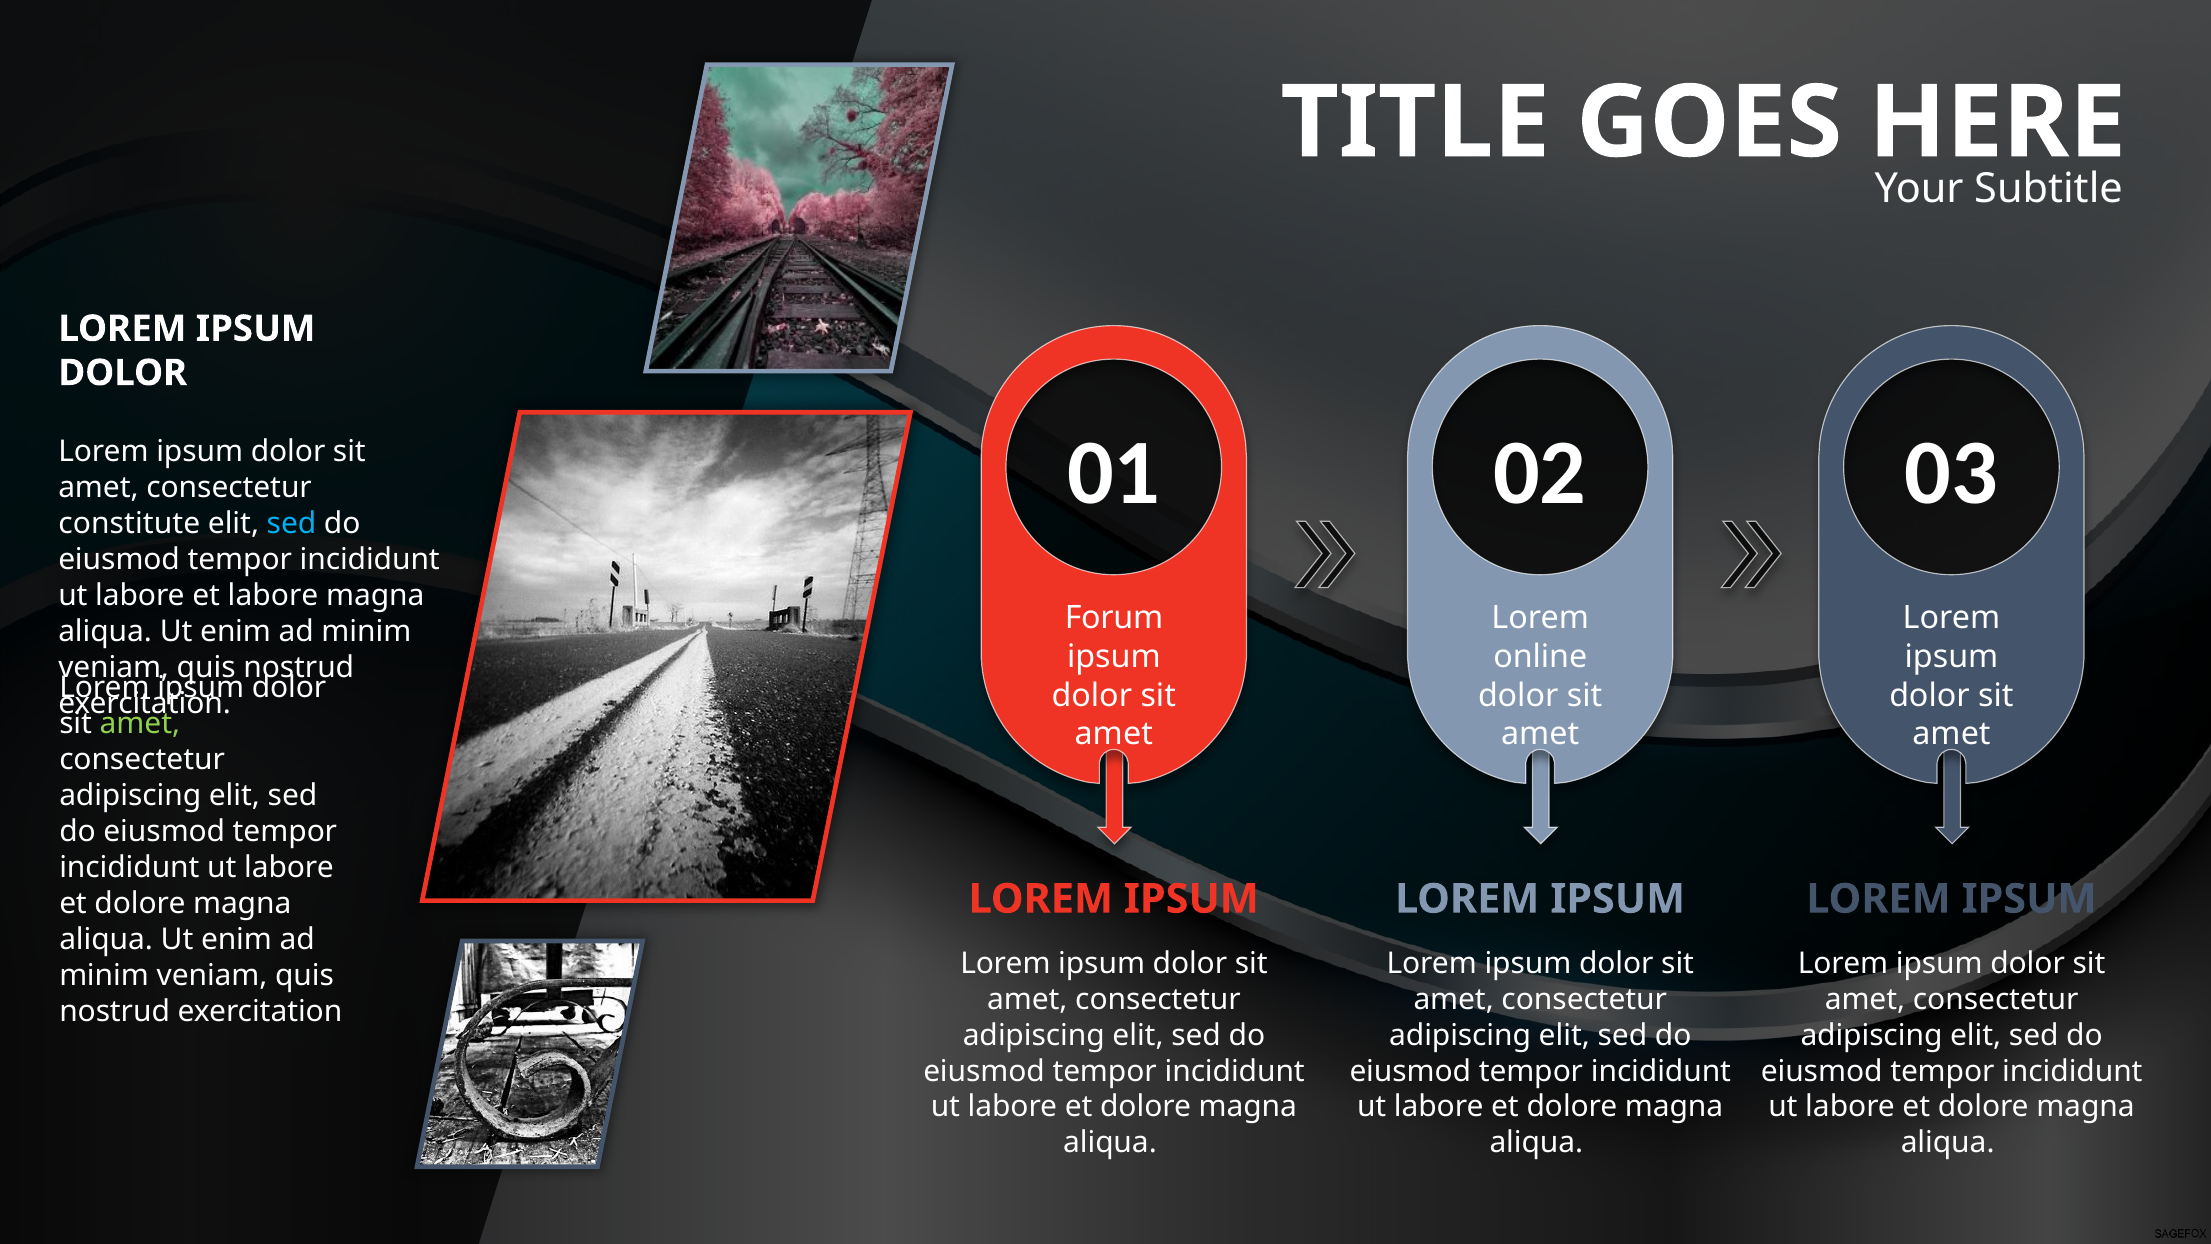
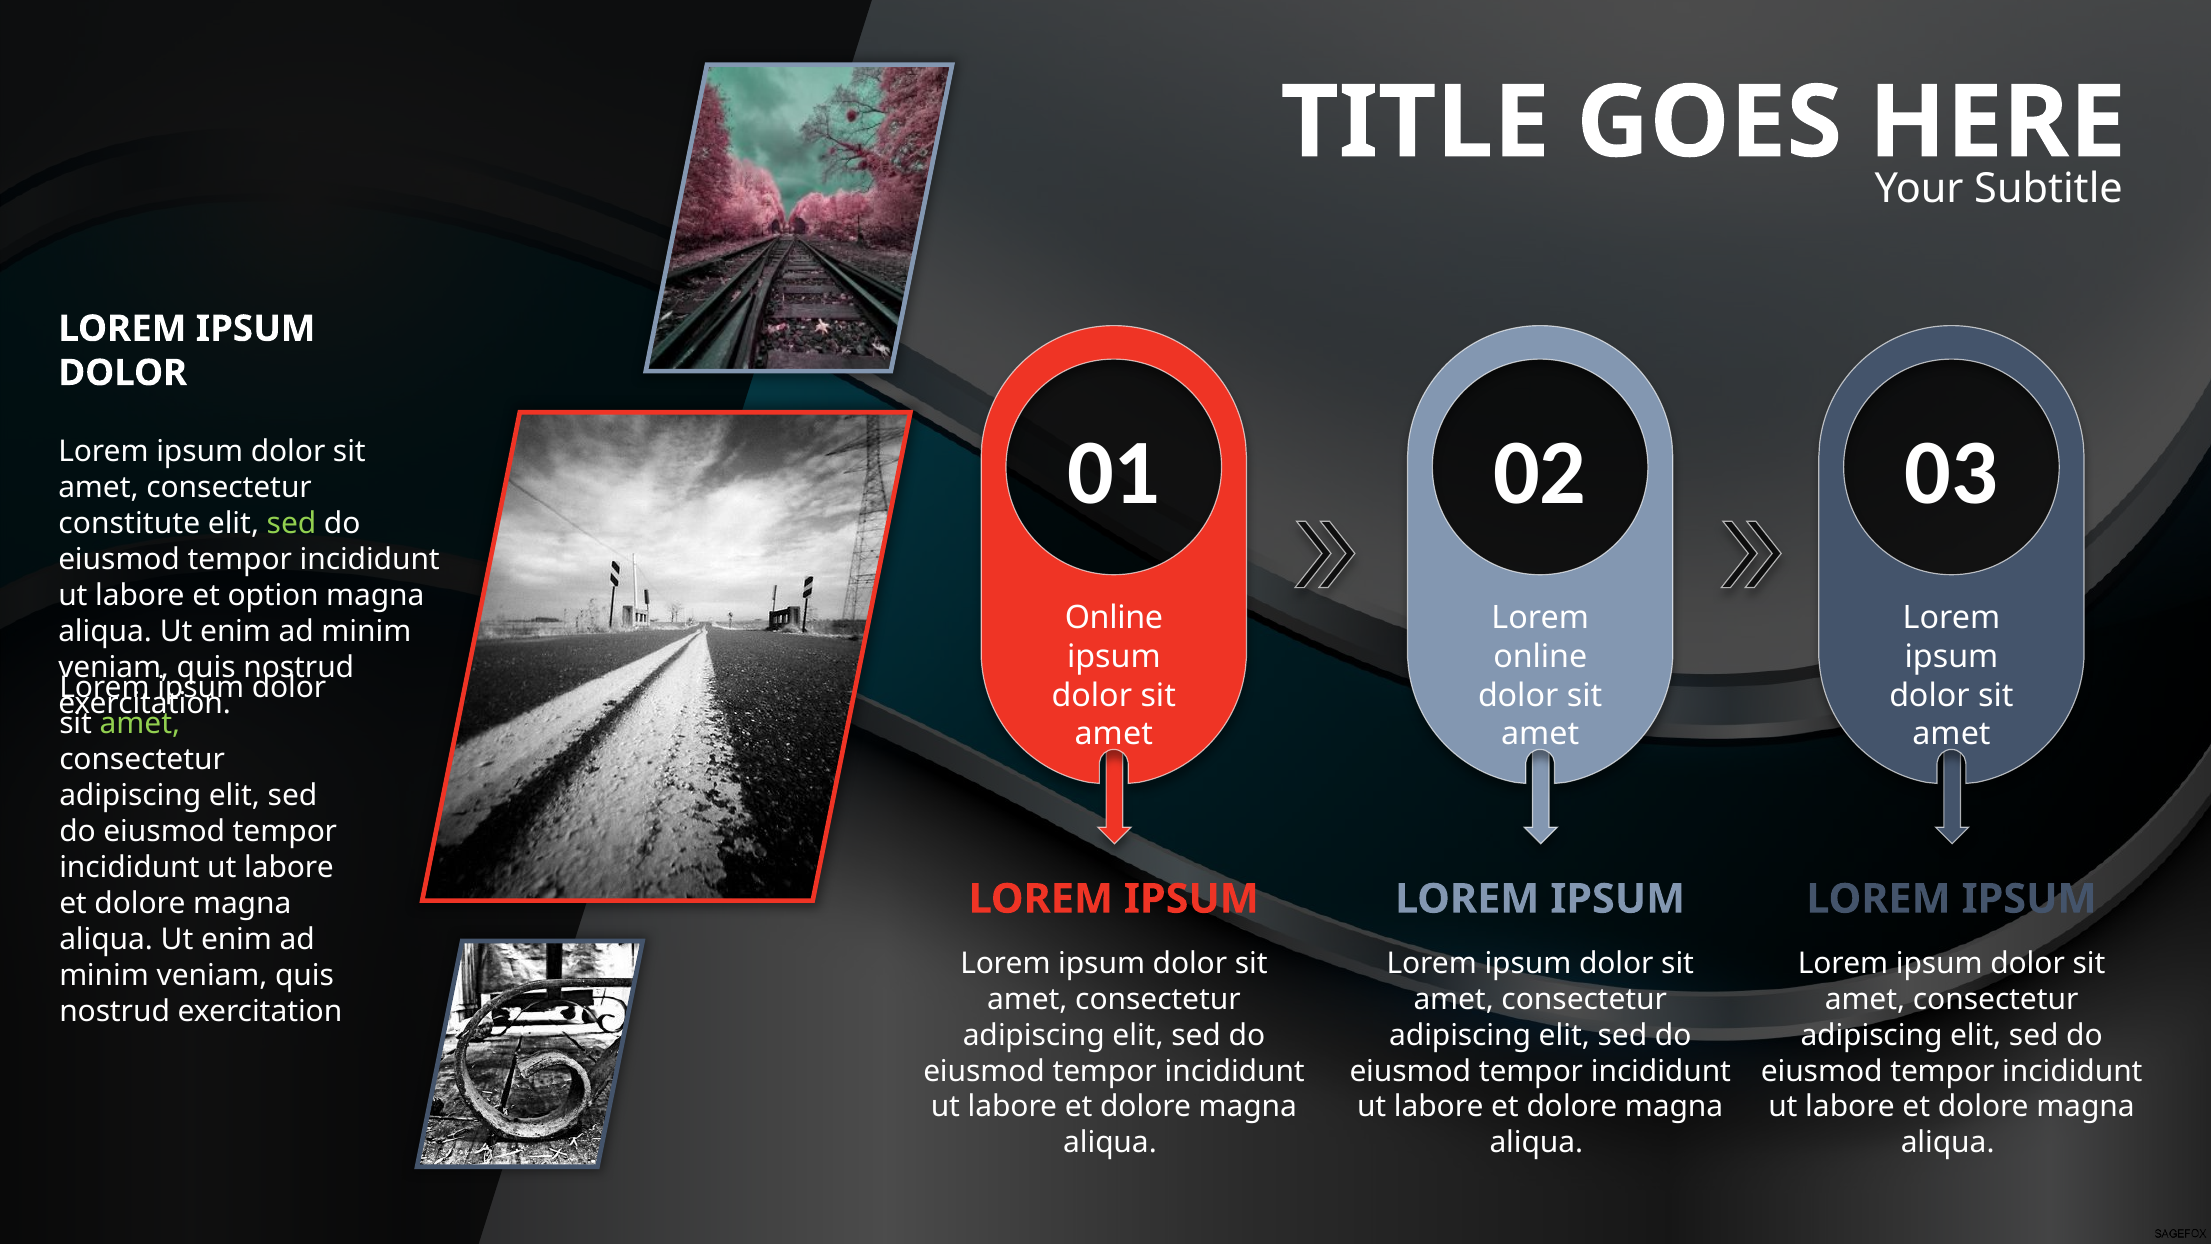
sed colour: light blue -> light green (292, 523)
et labore: labore -> option (273, 595)
Forum: Forum -> Online (1114, 618)
